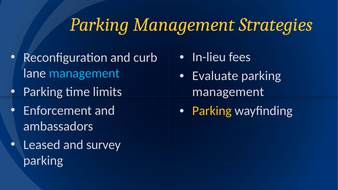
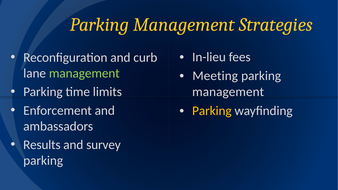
management colour: light blue -> light green (84, 73)
Evaluate: Evaluate -> Meeting (215, 76)
Leased: Leased -> Results (42, 145)
